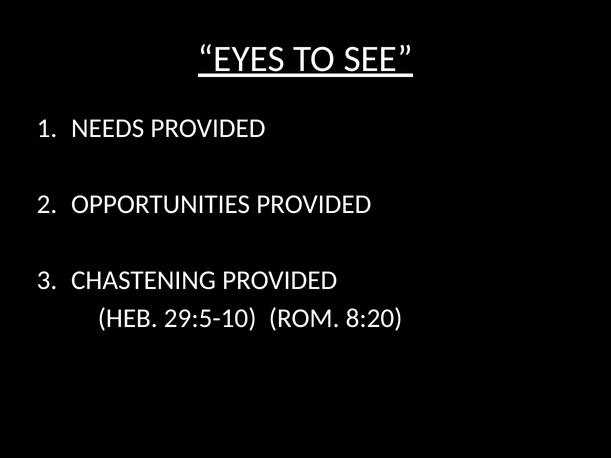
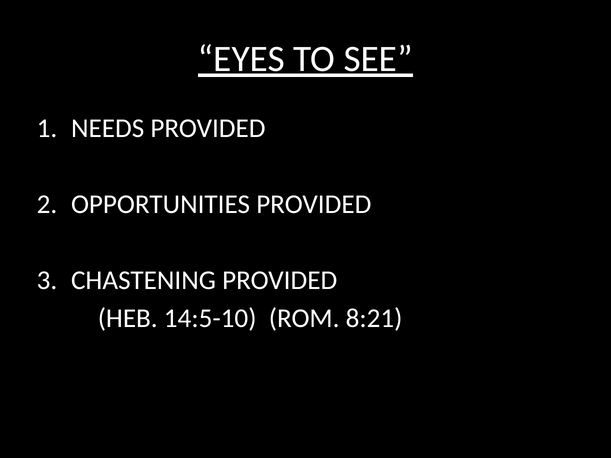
29:5-10: 29:5-10 -> 14:5-10 (210, 318)
8:20: 8:20 -> 8:21 (374, 318)
